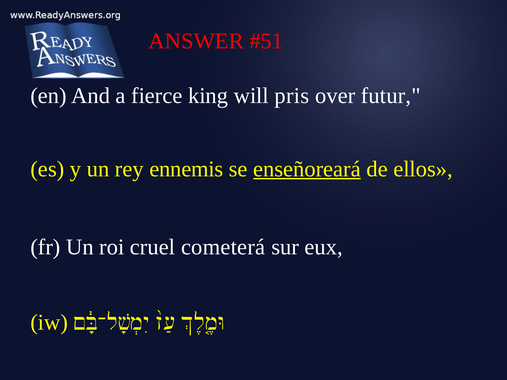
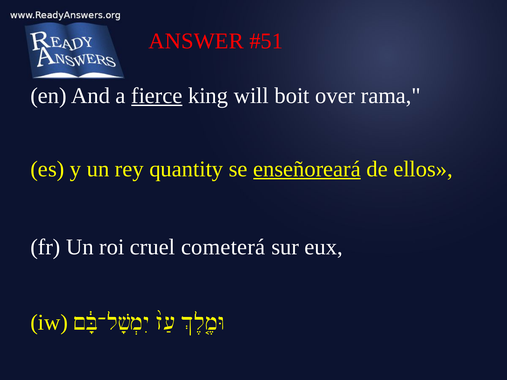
fierce underline: none -> present (157, 96)
pris: pris -> boit (292, 96)
futur: futur -> rama (391, 96)
ennemis: ennemis -> quantity (186, 169)
